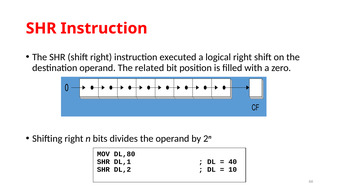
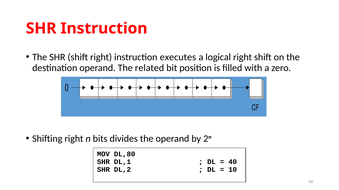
executed: executed -> executes (178, 57)
